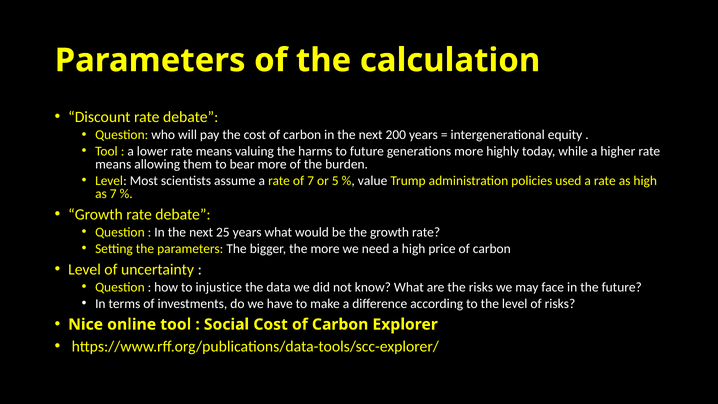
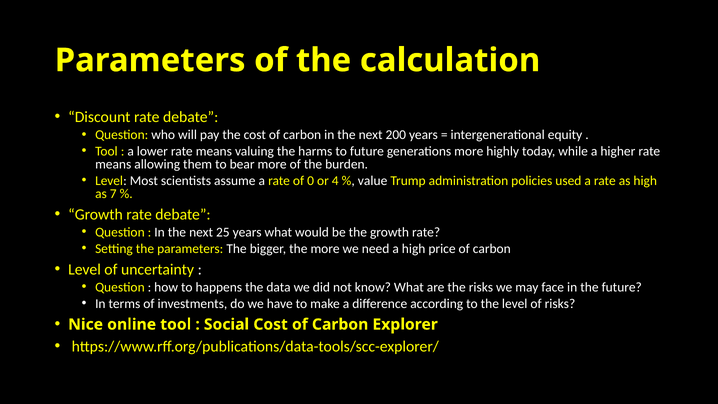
of 7: 7 -> 0 (311, 181)
5: 5 -> 4 (335, 181)
injustice: injustice -> happens (219, 287)
